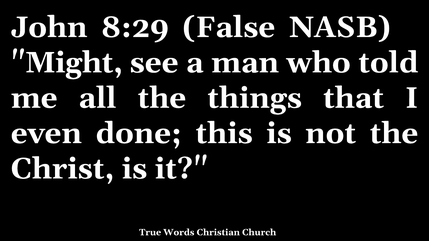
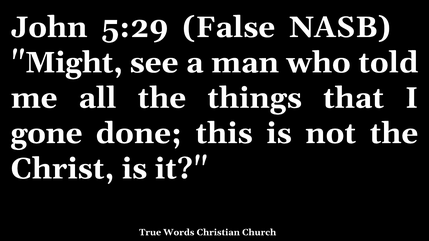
8:29: 8:29 -> 5:29 (135, 27)
even: even -> gone (46, 134)
